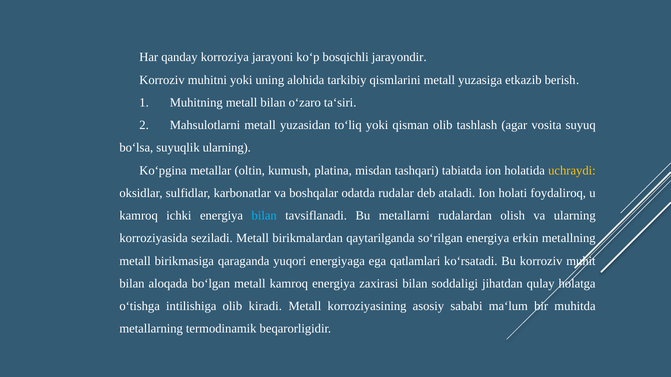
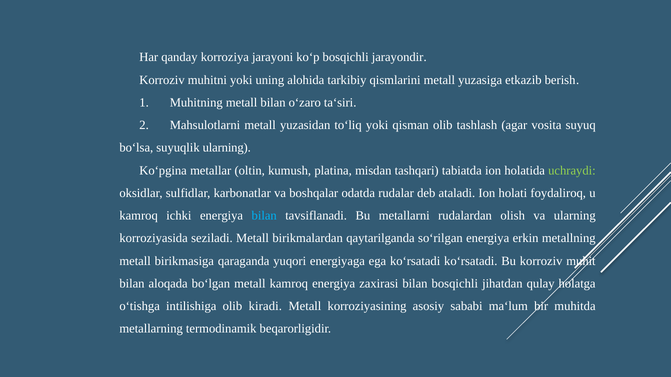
uchraydi colour: yellow -> light green (572, 171)
ega qatlamlari: qatlamlari -> koʻrsatadi (415, 261)
bilan soddaligi: soddaligi -> bosqichli (455, 284)
